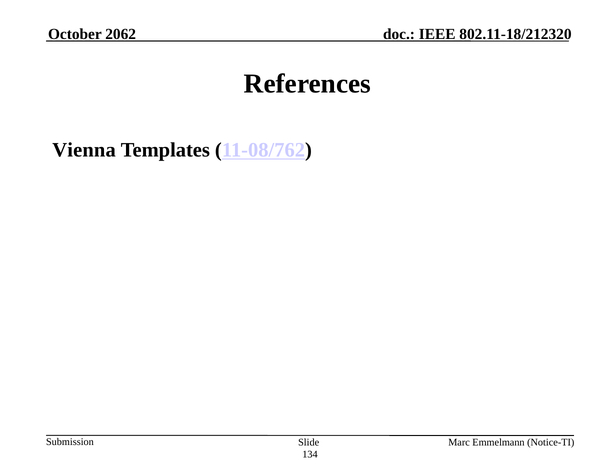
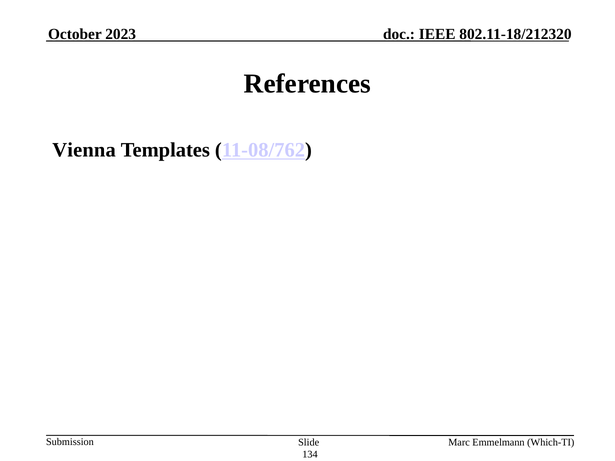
2062: 2062 -> 2023 (121, 34)
Notice-TI: Notice-TI -> Which-TI (551, 442)
